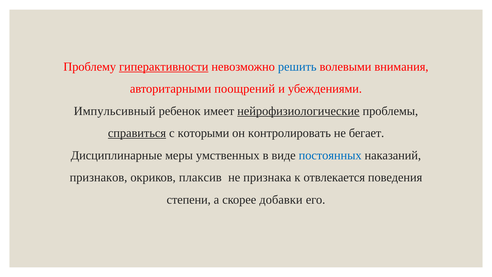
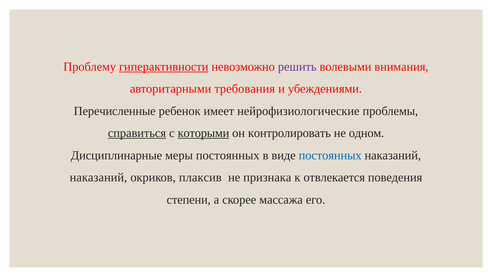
решить colour: blue -> purple (297, 67)
поощрений: поощрений -> требования (245, 89)
Импульсивный: Импульсивный -> Перечисленные (115, 111)
нейрофизиологические underline: present -> none (298, 111)
которыми underline: none -> present (203, 133)
бегает: бегает -> одном (367, 133)
меры умственных: умственных -> постоянных (228, 155)
признаков: признаков -> наказаний (98, 177)
добавки: добавки -> массажа (281, 199)
